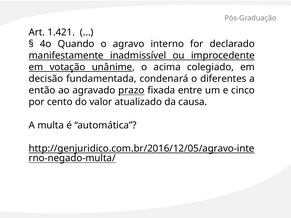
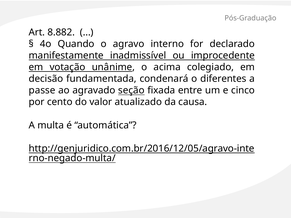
1.421: 1.421 -> 8.882 (61, 32)
então: então -> passe (42, 90)
prazo: prazo -> seção (131, 90)
